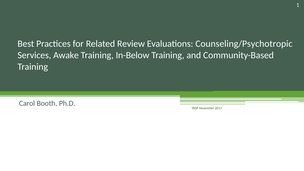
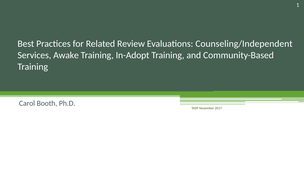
Counseling/Psychotropic: Counseling/Psychotropic -> Counseling/Independent (244, 44)
In-Below: In-Below -> In-Adopt (133, 55)
